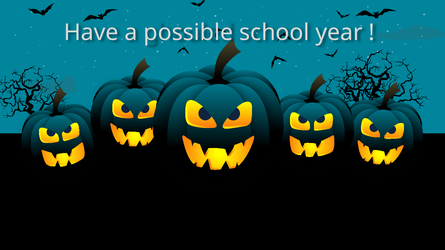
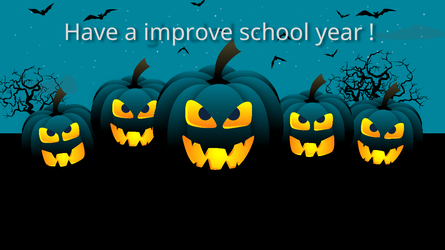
possible: possible -> improve (188, 32)
